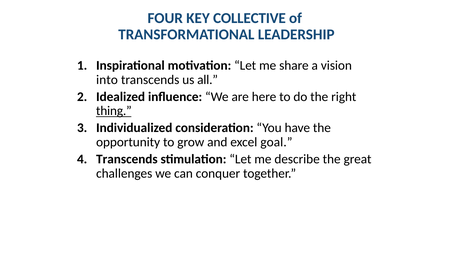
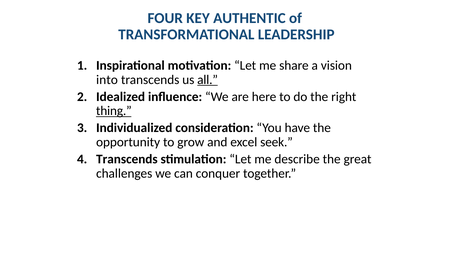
COLLECTIVE: COLLECTIVE -> AUTHENTIC (249, 18)
all underline: none -> present (208, 80)
goal: goal -> seek (276, 142)
